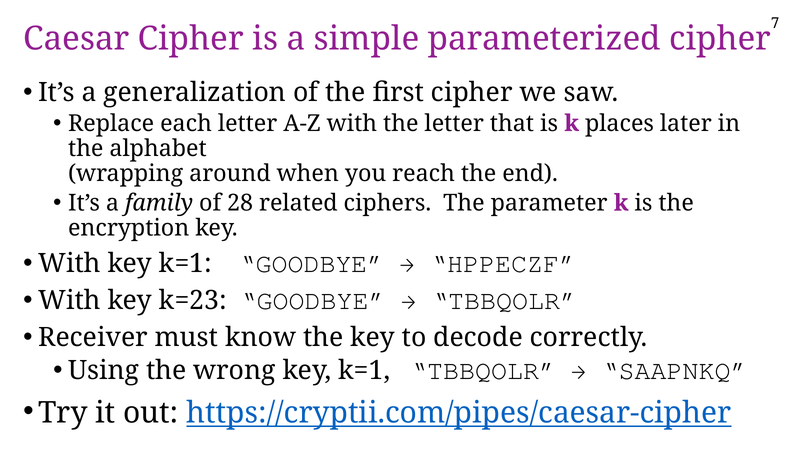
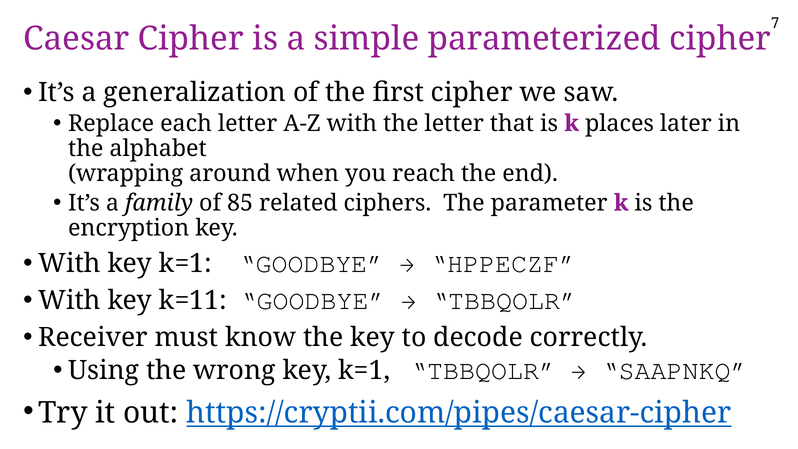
28: 28 -> 85 (240, 203)
k=23: k=23 -> k=11 (193, 300)
